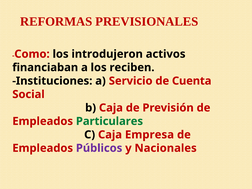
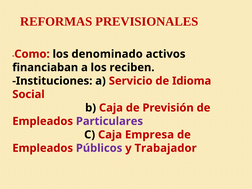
introdujeron: introdujeron -> denominado (107, 54)
Cuenta: Cuenta -> Idioma (192, 81)
Particulares colour: green -> purple (109, 121)
Nacionales: Nacionales -> Trabajador (166, 148)
